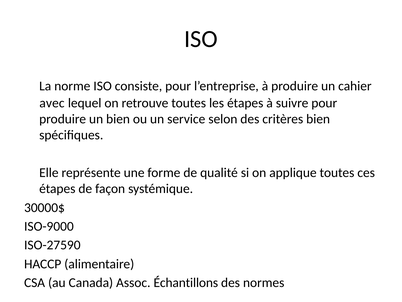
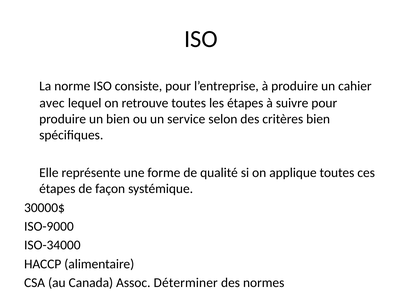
ISO-27590: ISO-27590 -> ISO-34000 (52, 245)
Échantillons: Échantillons -> Déterminer (186, 282)
